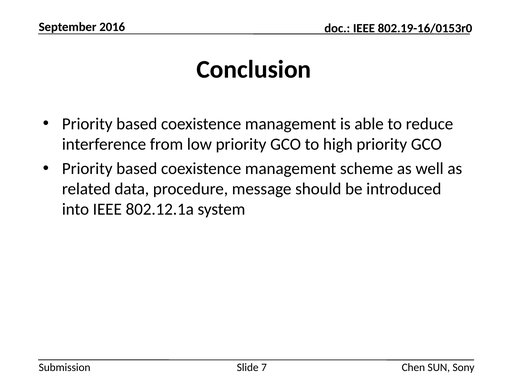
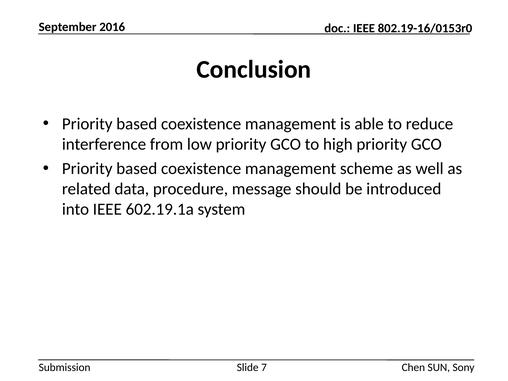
802.12.1a: 802.12.1a -> 602.19.1a (160, 209)
